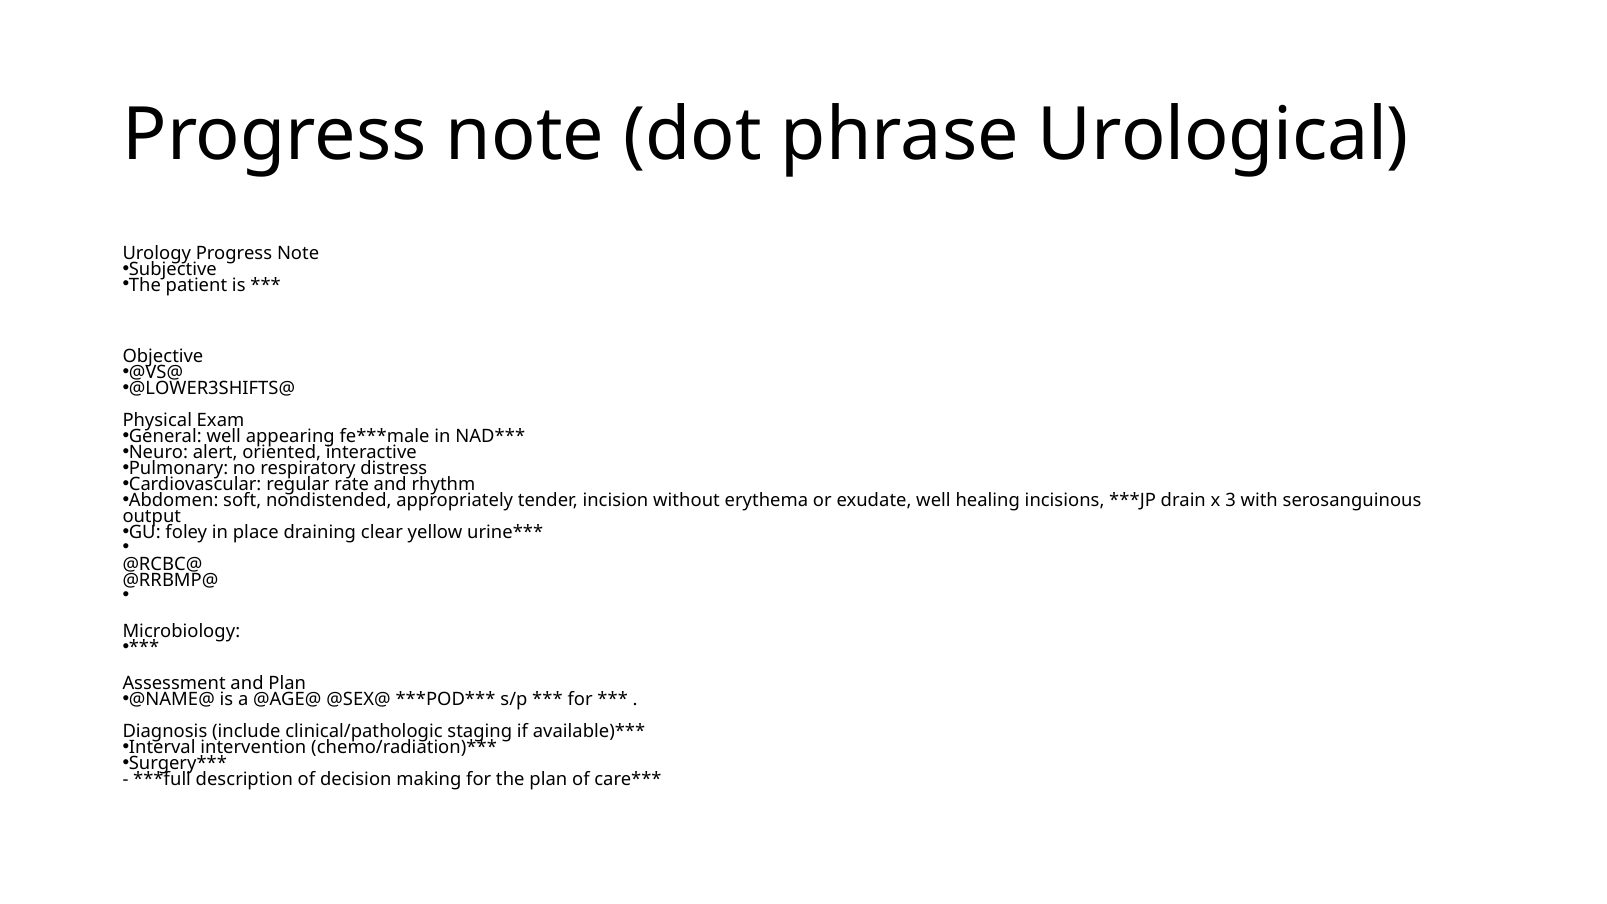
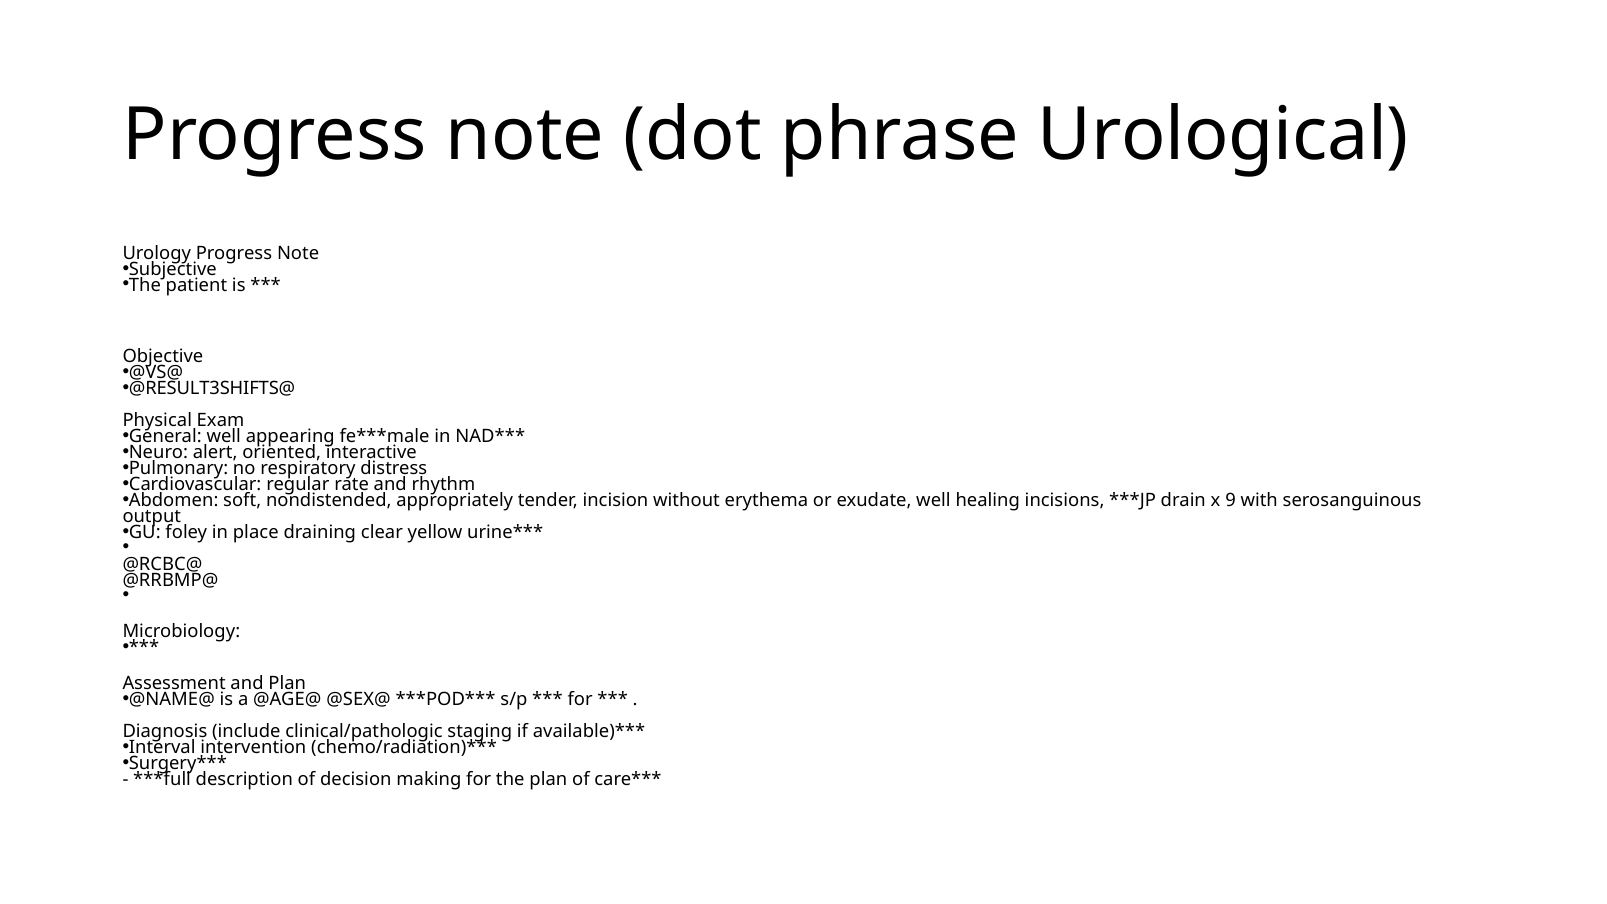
@LOWER3SHIFTS@: @LOWER3SHIFTS@ -> @RESULT3SHIFTS@ (212, 389)
3: 3 -> 9 (1231, 500)
